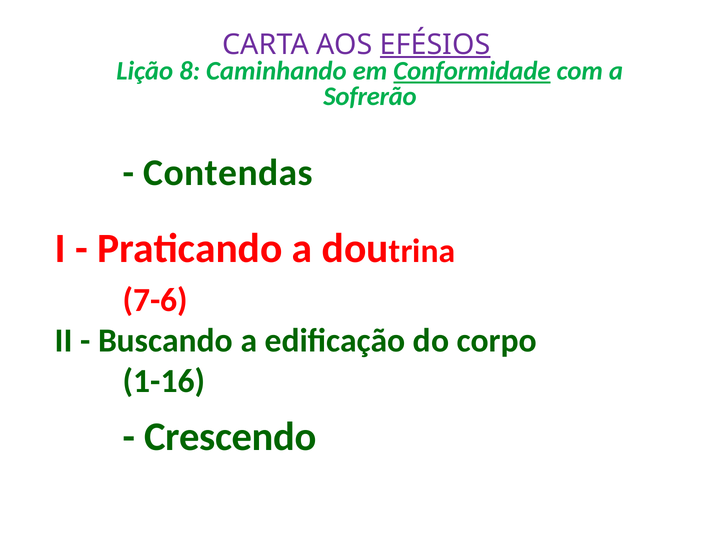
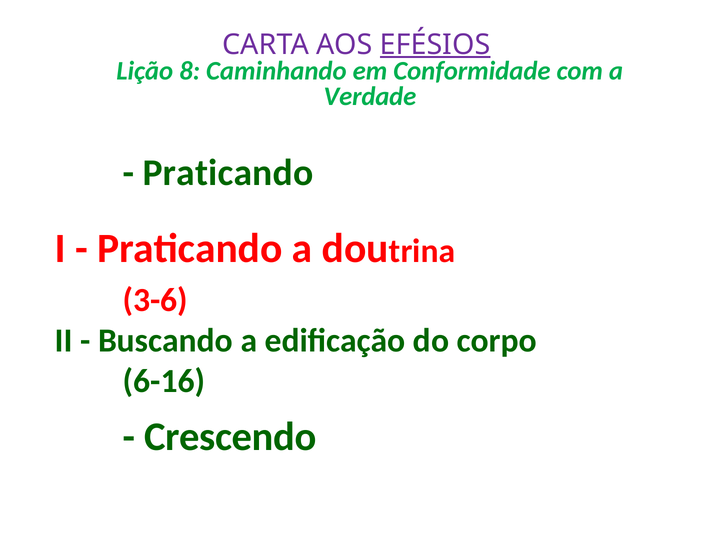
Conformidade underline: present -> none (472, 71)
Sofrerão: Sofrerão -> Verdade (370, 97)
Contendas: Contendas -> Praticando (228, 173)
7-6: 7-6 -> 3-6 (155, 300)
1-16: 1-16 -> 6-16 (164, 381)
